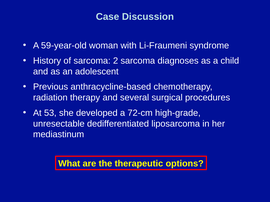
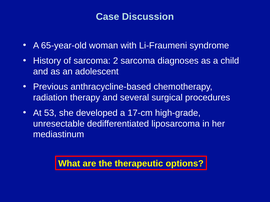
59-year-old: 59-year-old -> 65-year-old (64, 46)
72-cm: 72-cm -> 17-cm (140, 113)
